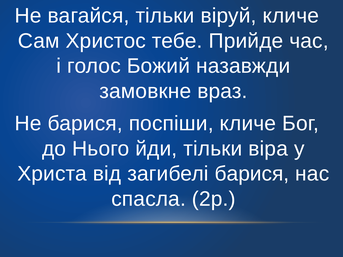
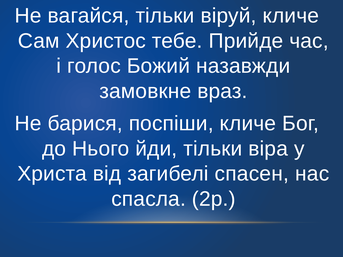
загибелі барися: барися -> спасен (252, 174)
